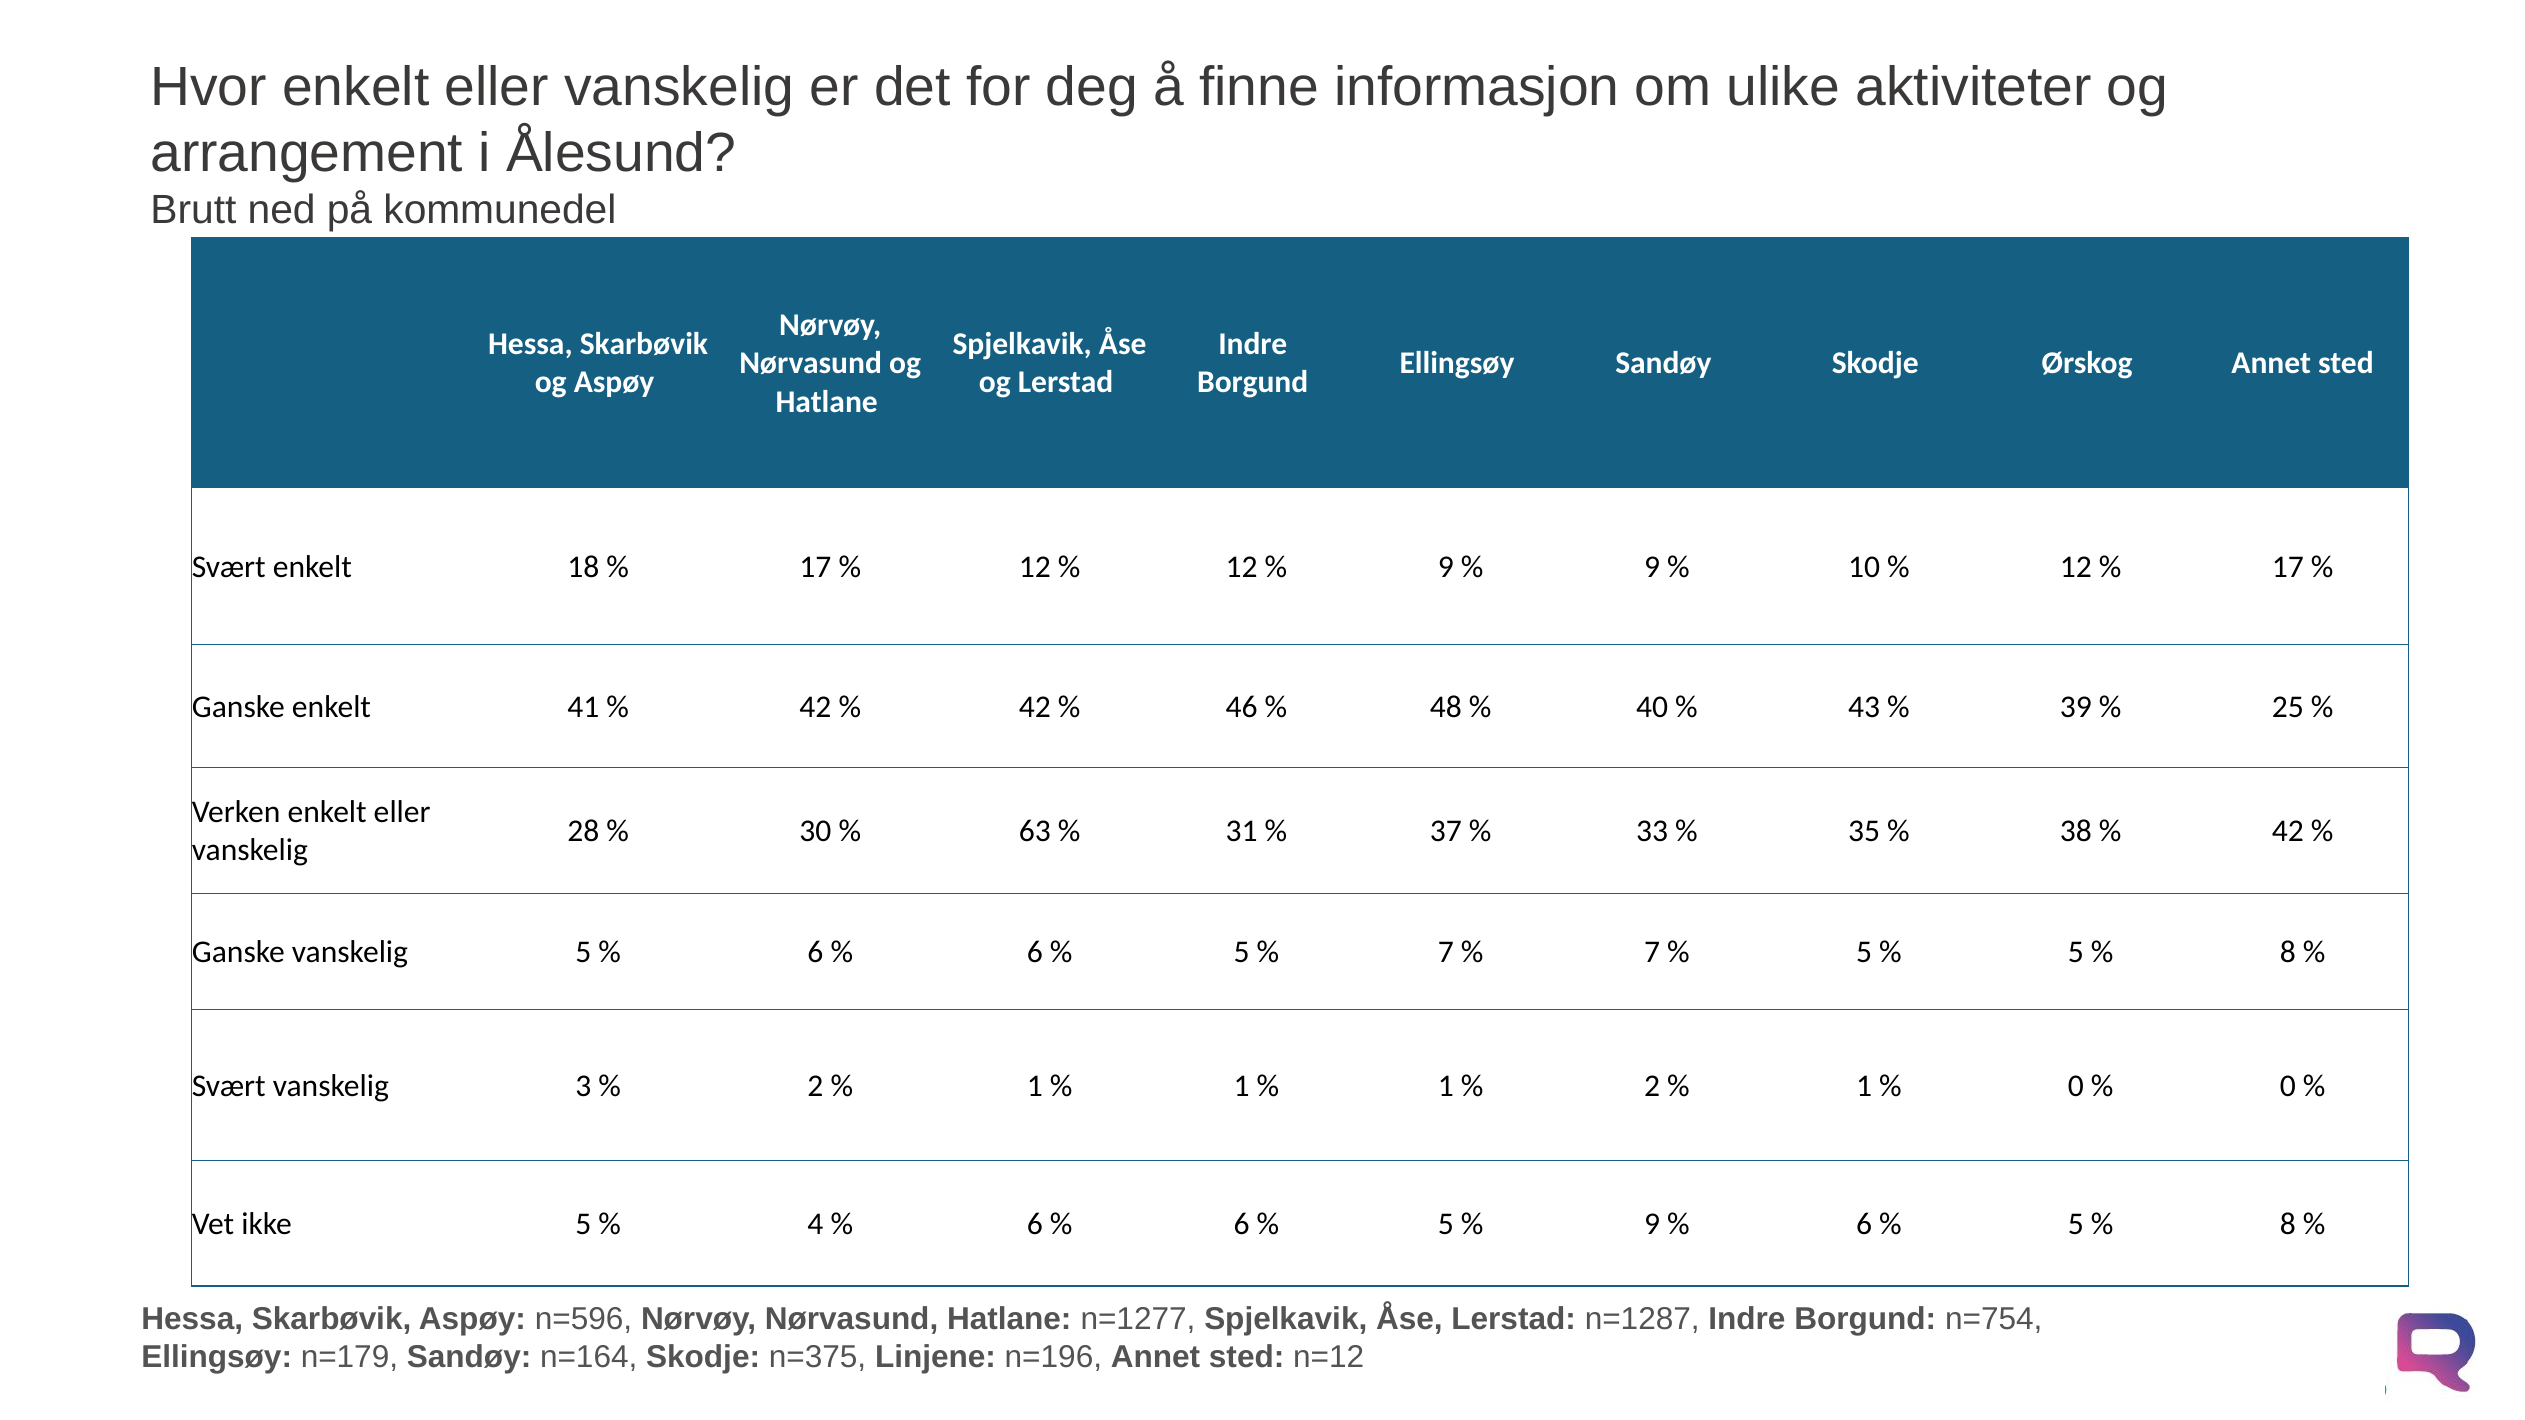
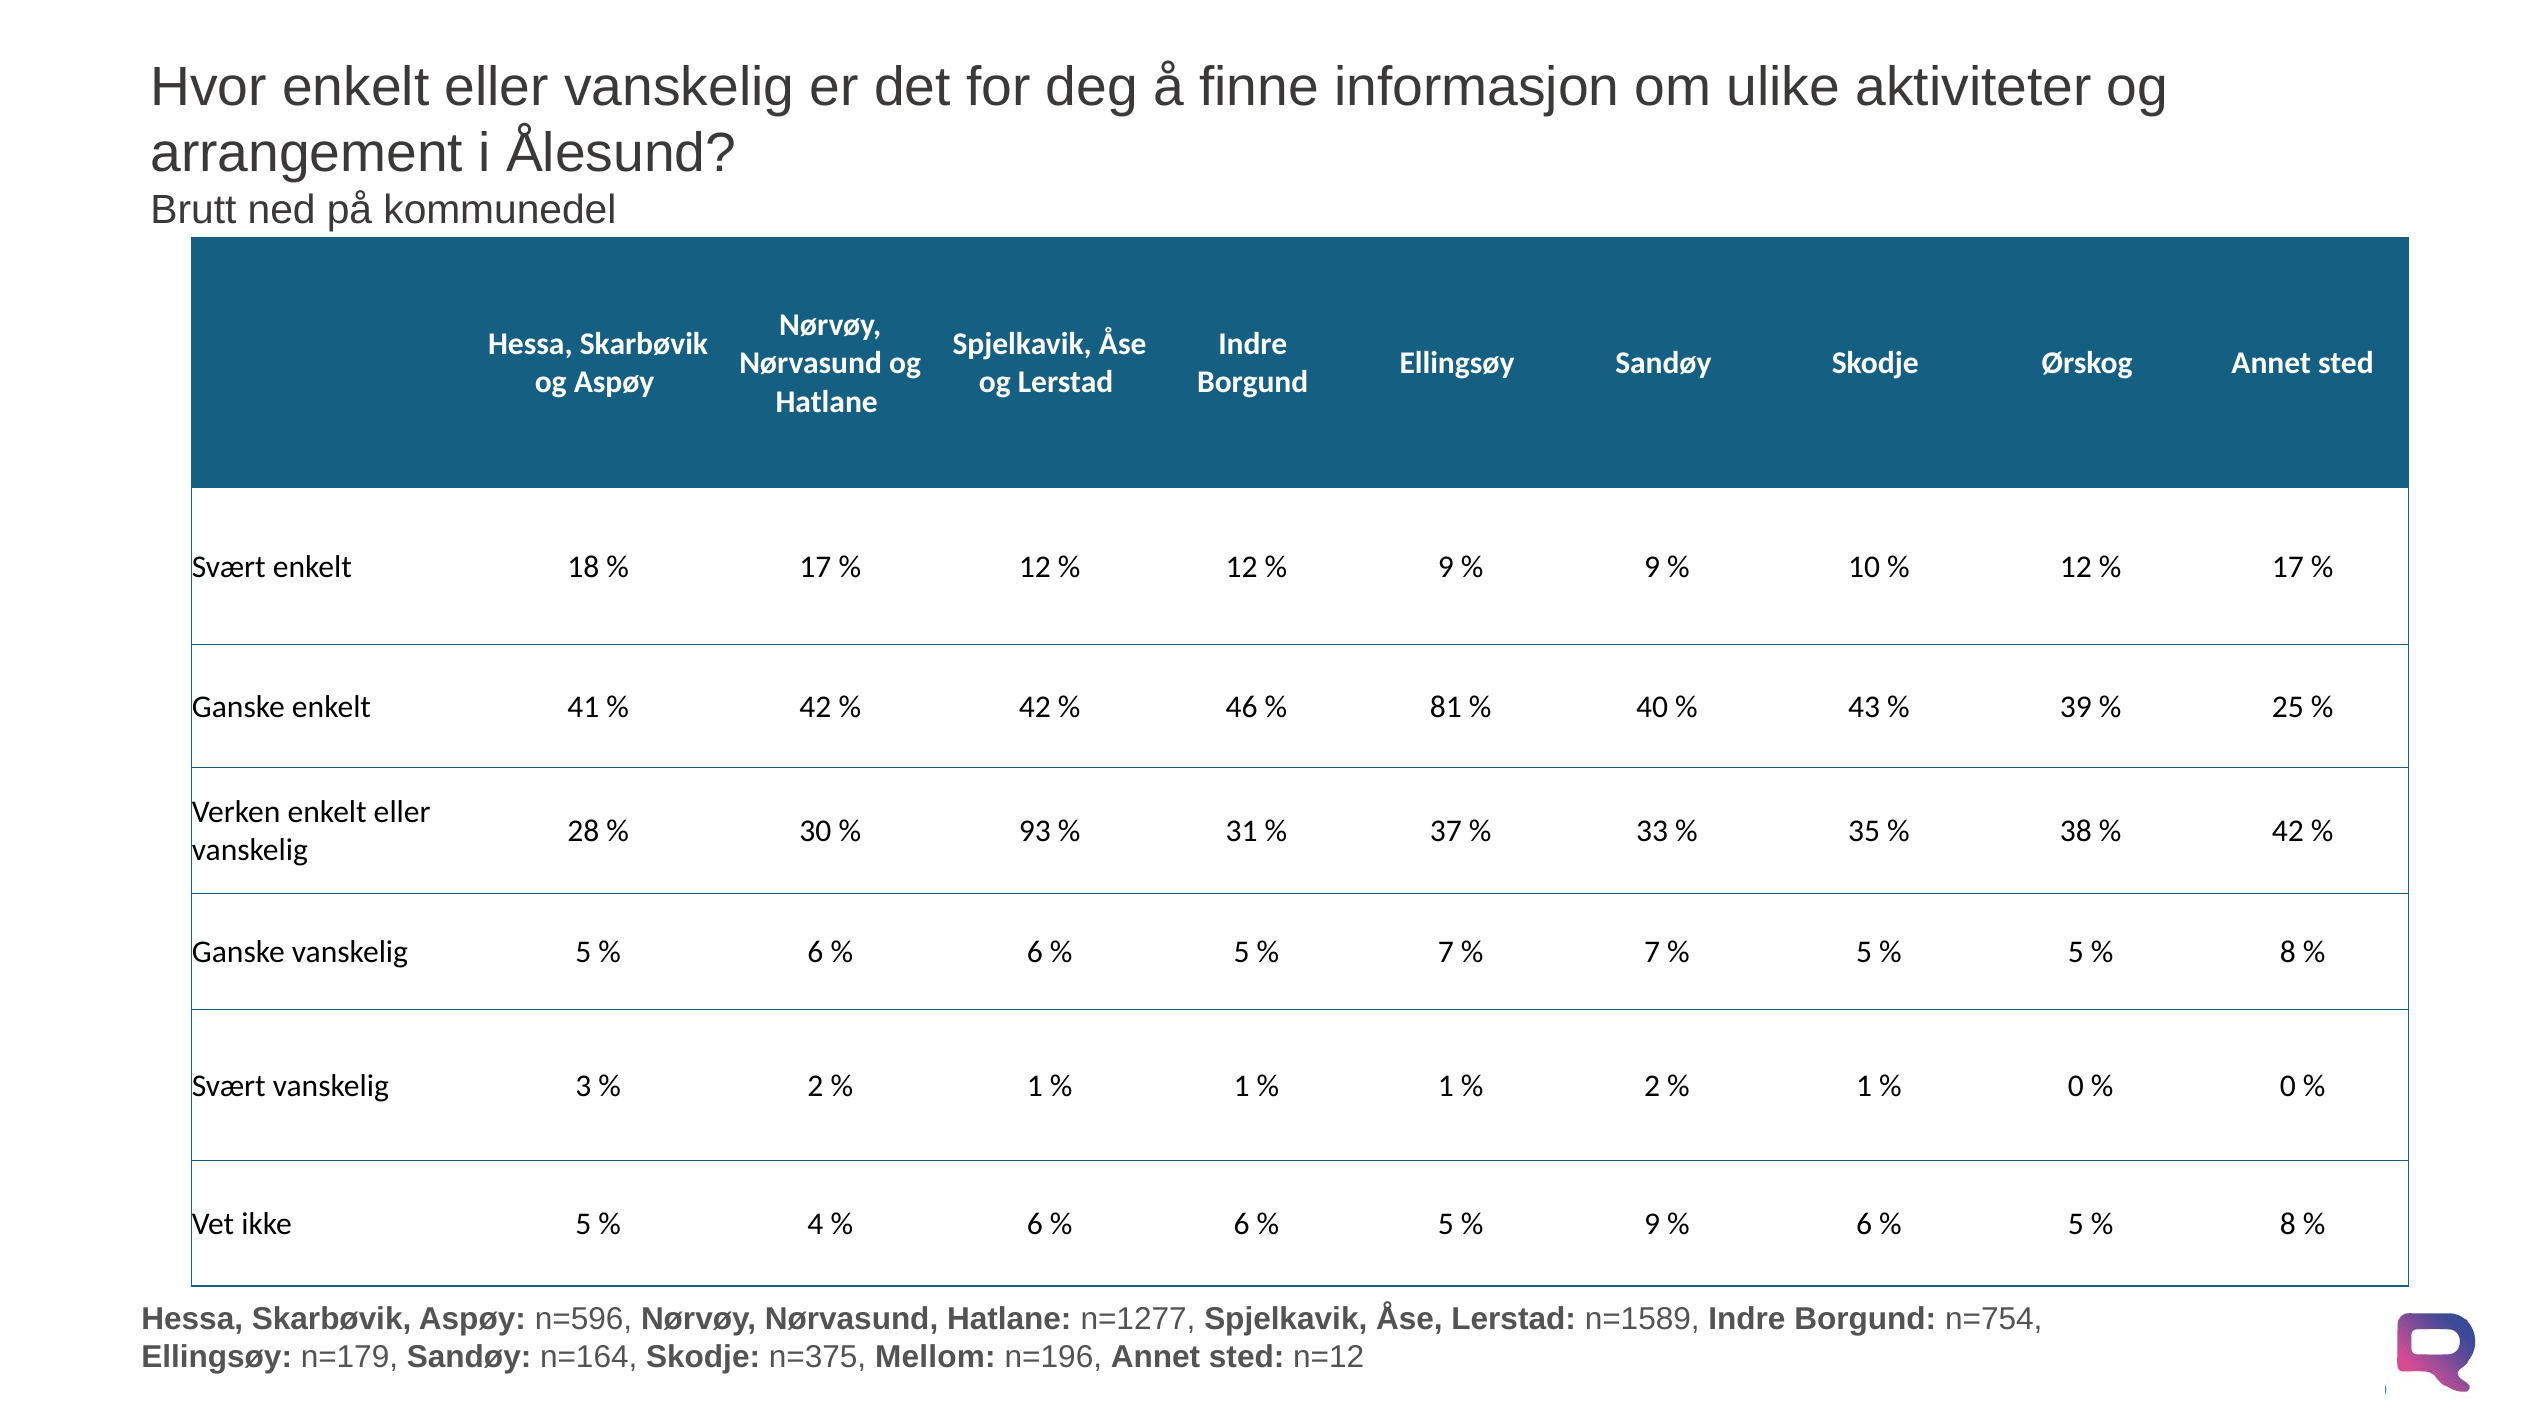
48: 48 -> 81 (1446, 707)
63: 63 -> 93 (1035, 831)
n=1287: n=1287 -> n=1589 (1642, 1320)
Linjene: Linjene -> Mellom (935, 1358)
